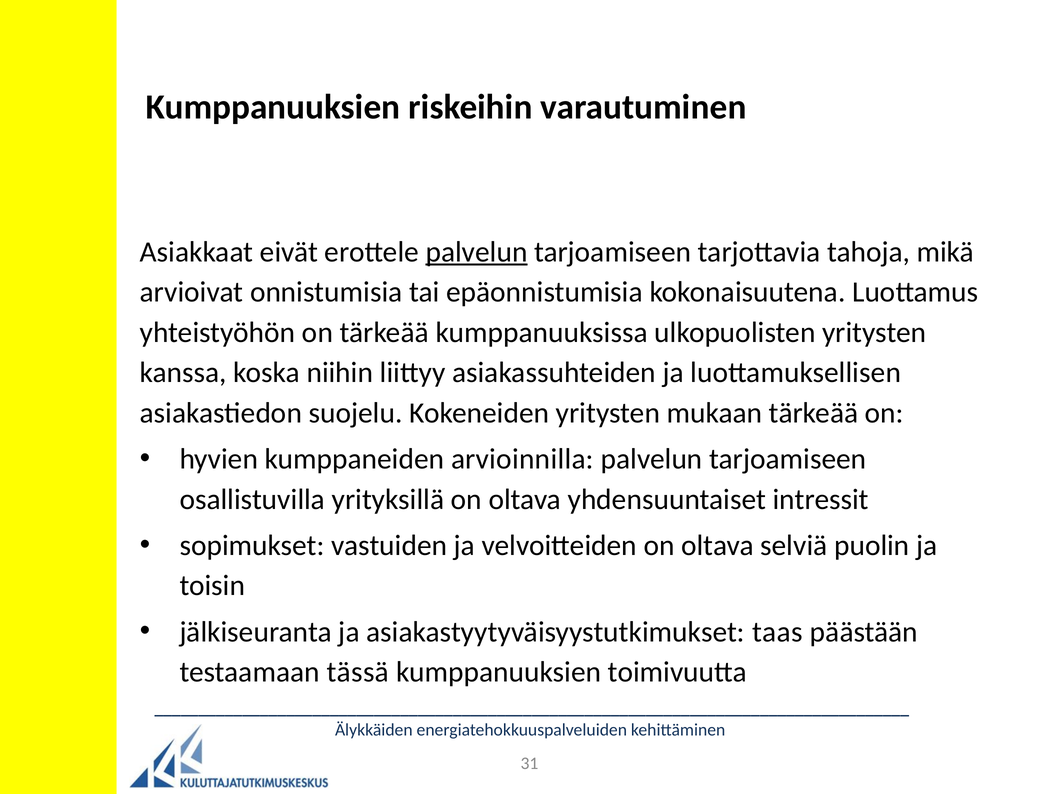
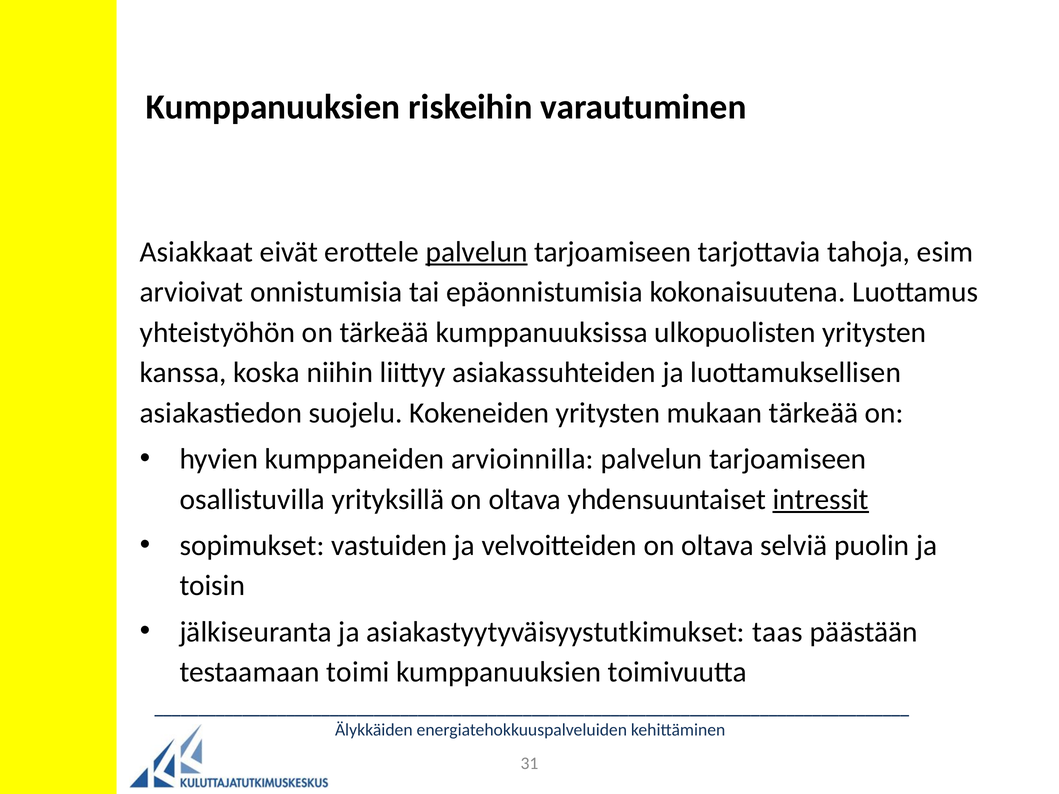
mikä: mikä -> esim (945, 252)
intressit underline: none -> present (821, 500)
tässä: tässä -> toimi (358, 672)
